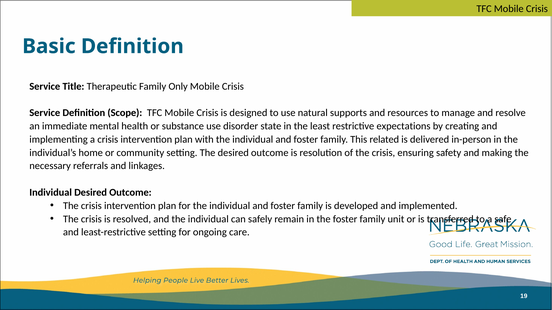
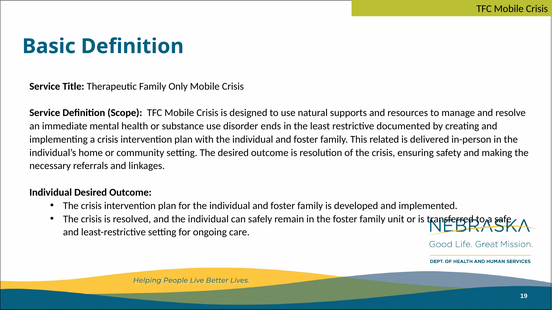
state: state -> ends (271, 126)
expectations: expectations -> documented (403, 126)
